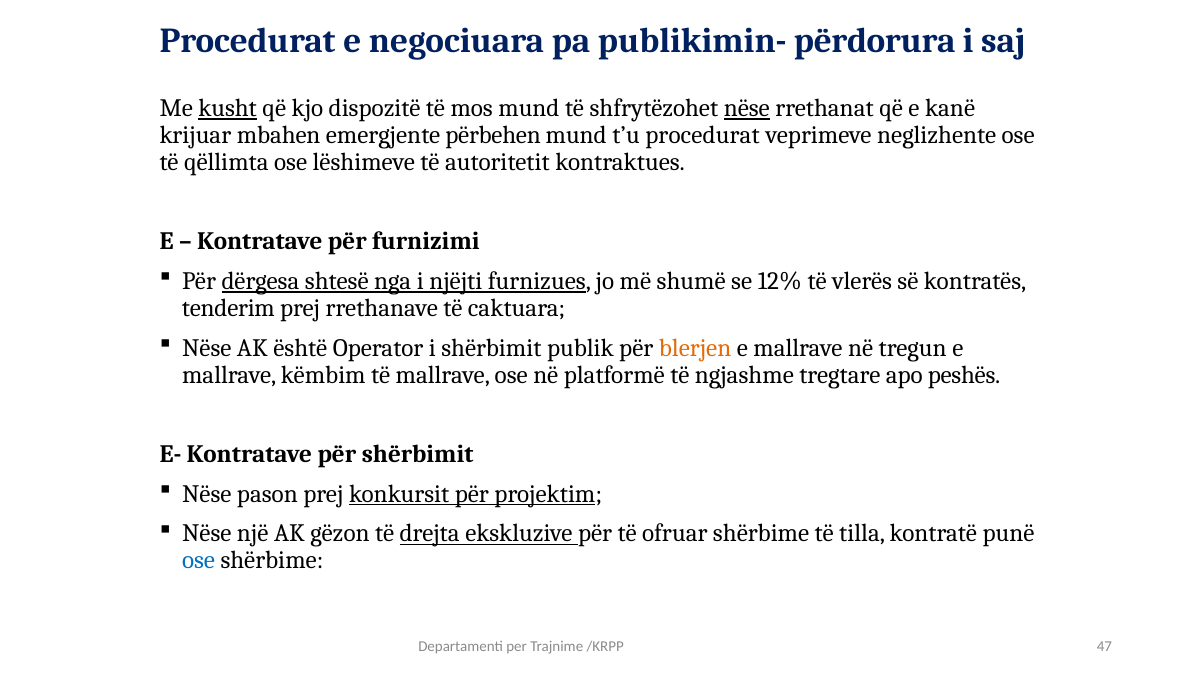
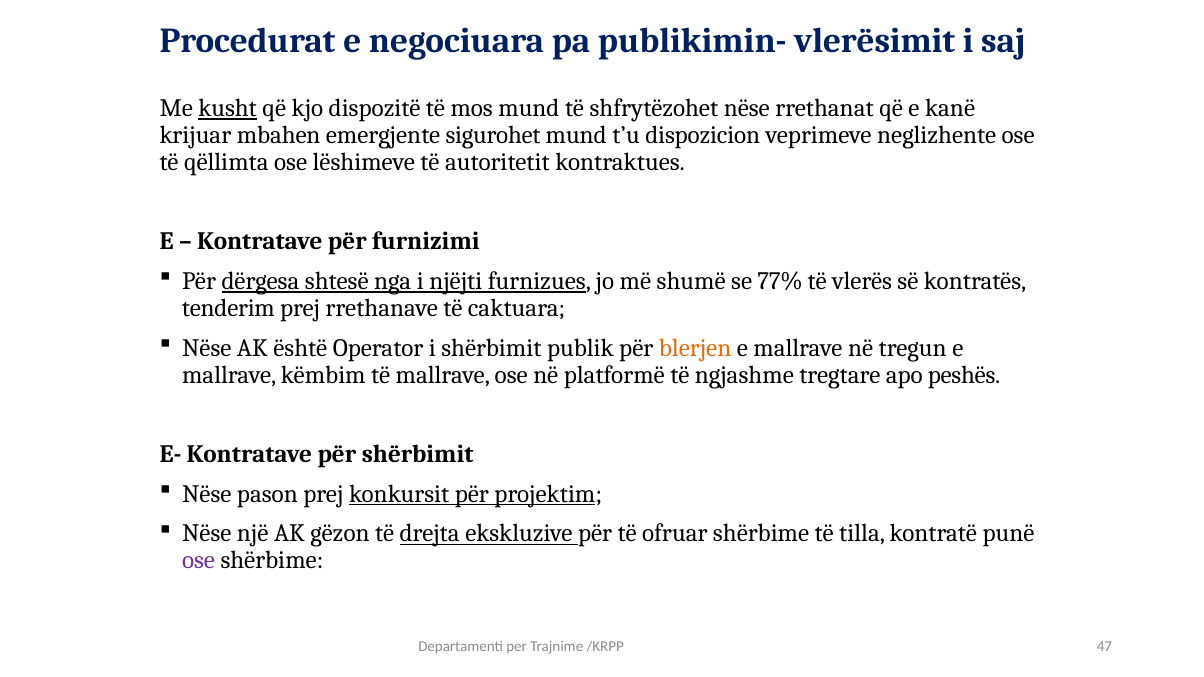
përdorura: përdorura -> vlerësimit (875, 41)
nëse underline: present -> none (747, 108)
përbehen: përbehen -> sigurohet (493, 135)
t’u procedurat: procedurat -> dispozicion (703, 135)
12%: 12% -> 77% (780, 281)
ose colour: blue -> purple (199, 561)
